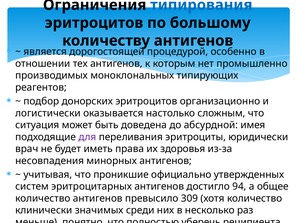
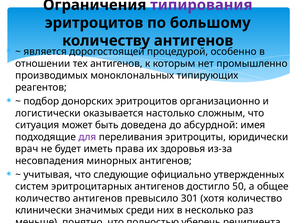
типирования colour: blue -> purple (201, 5)
проникшие: проникшие -> следующие (121, 174)
94: 94 -> 50 (239, 186)
309: 309 -> 301 (189, 198)
